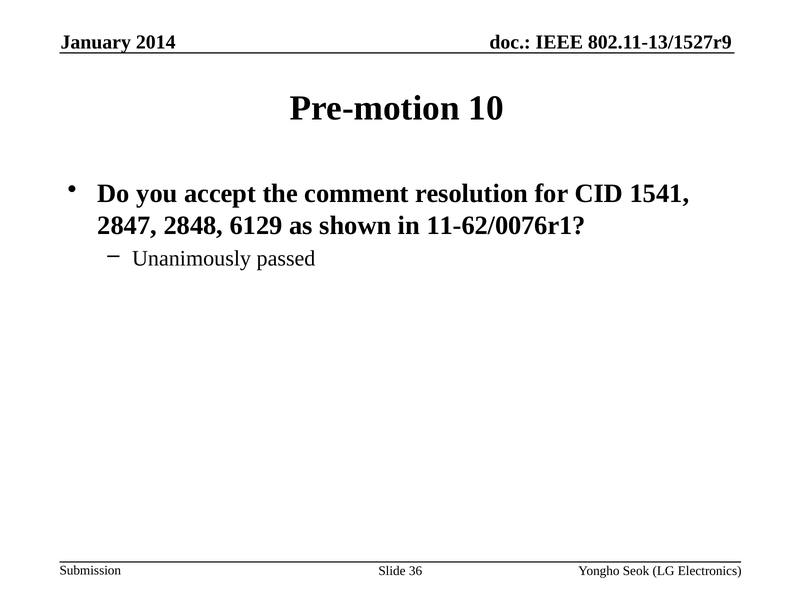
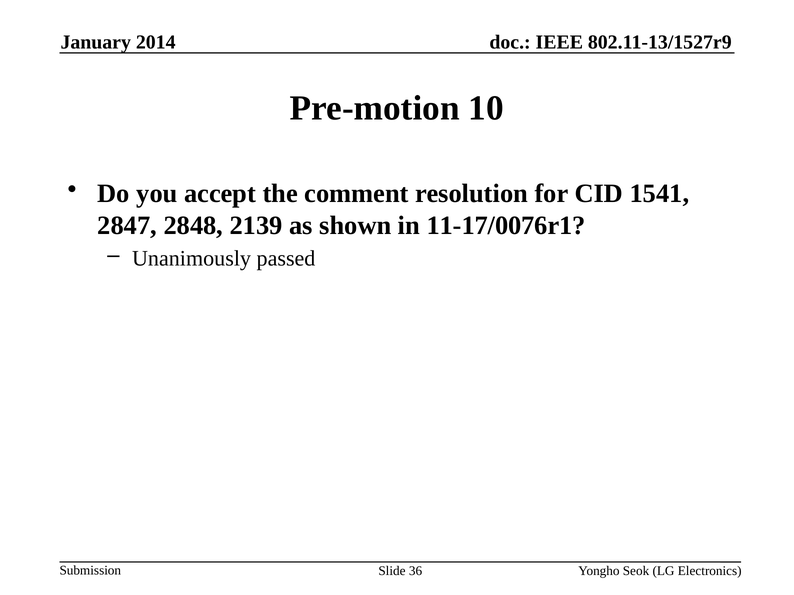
6129: 6129 -> 2139 (256, 226)
11-62/0076r1: 11-62/0076r1 -> 11-17/0076r1 (506, 226)
